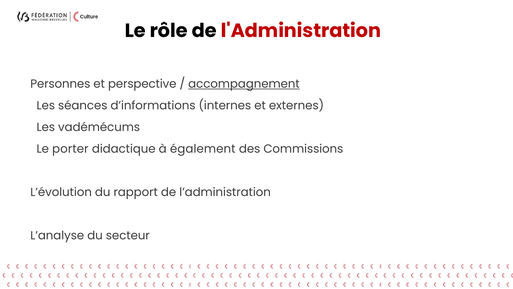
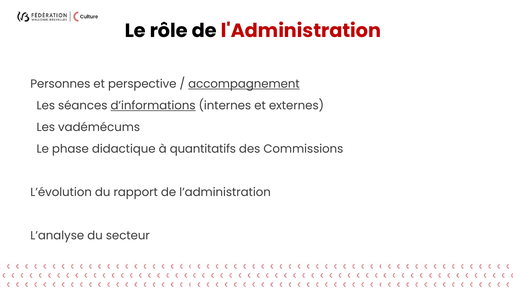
d’informations underline: none -> present (153, 105)
porter: porter -> phase (70, 149)
également: également -> quantitatifs (203, 149)
